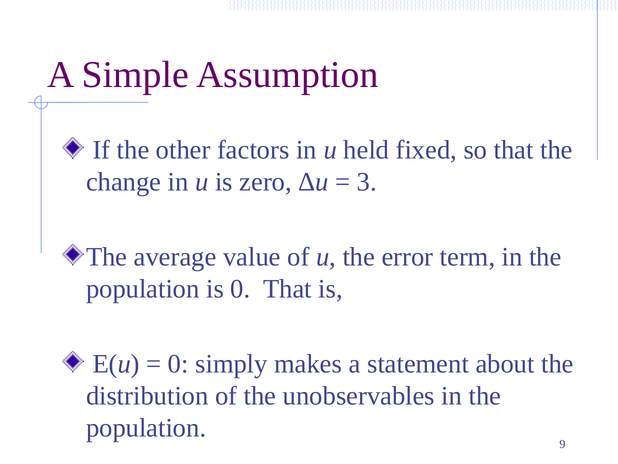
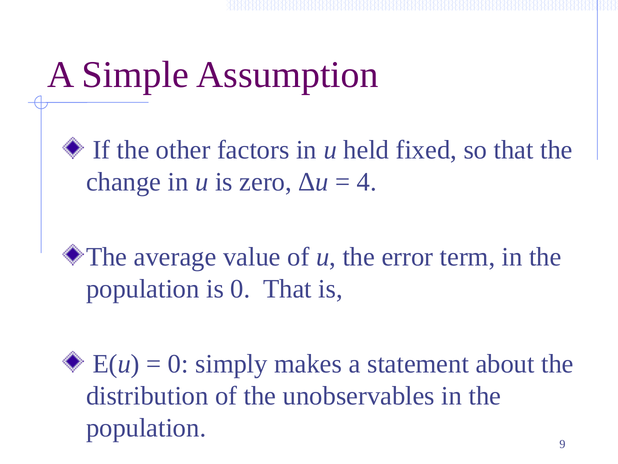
3: 3 -> 4 (367, 182)
